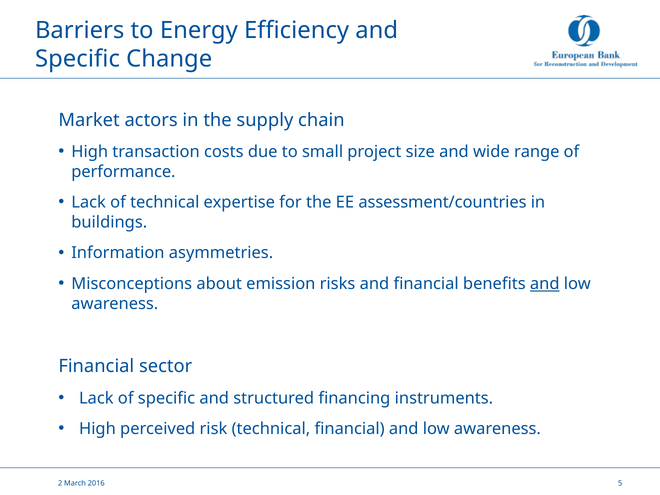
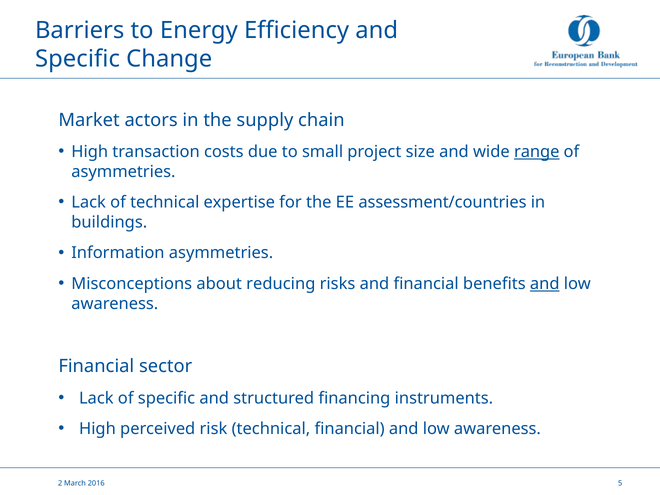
range underline: none -> present (537, 152)
performance: performance -> asymmetries (123, 172)
emission: emission -> reducing (281, 284)
